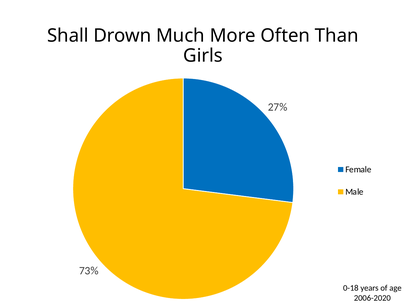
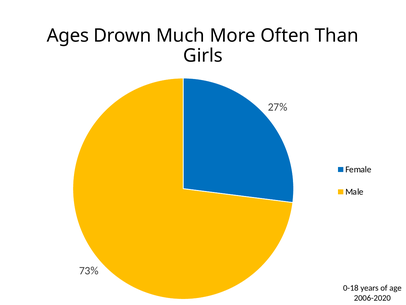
Shall: Shall -> Ages (68, 35)
